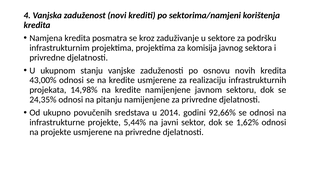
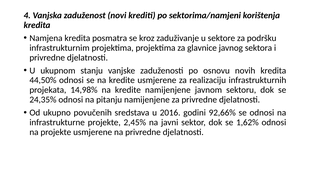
komisija: komisija -> glavnice (202, 48)
43,00%: 43,00% -> 44,50% (43, 80)
2014: 2014 -> 2016 (170, 113)
5,44%: 5,44% -> 2,45% (135, 123)
